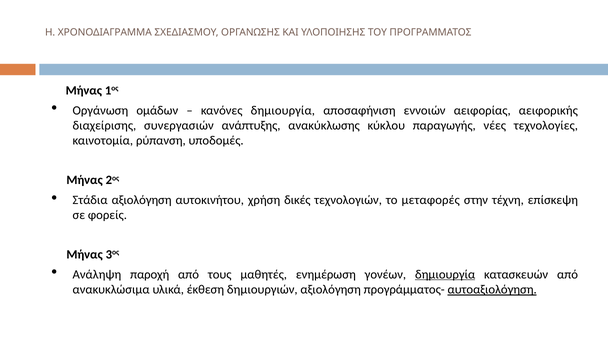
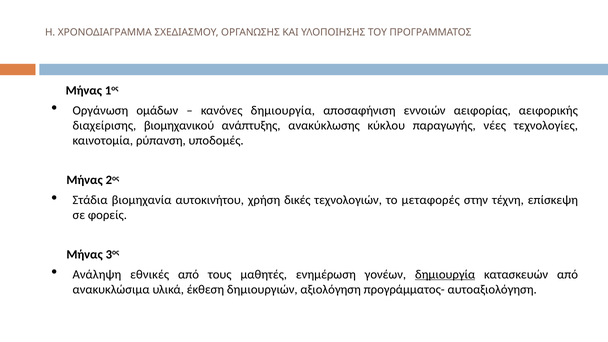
συνεργασιών: συνεργασιών -> βιομηχανικού (179, 126)
Στάδια αξιολόγηση: αξιολόγηση -> βιομηχανία (142, 200)
παροχή: παροχή -> εθνικές (150, 274)
αυτοαξιολόγηση underline: present -> none (492, 290)
